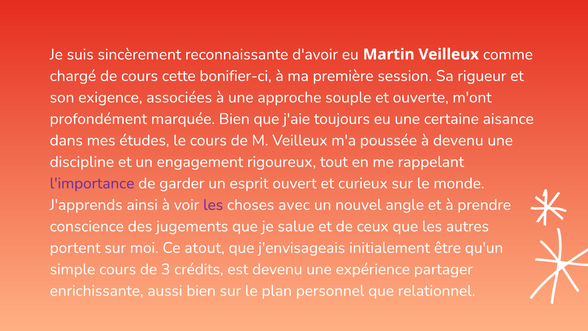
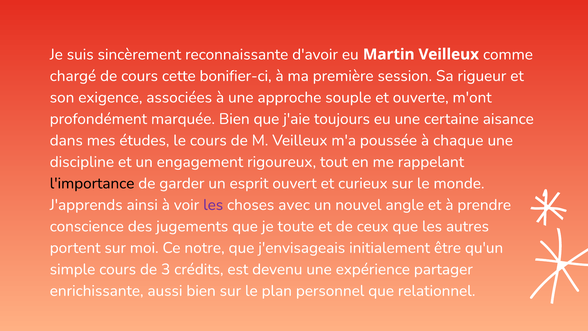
à devenu: devenu -> chaque (458, 140)
l'importance colour: purple -> black (92, 183)
salue: salue -> toute (296, 226)
atout: atout -> notre (204, 248)
